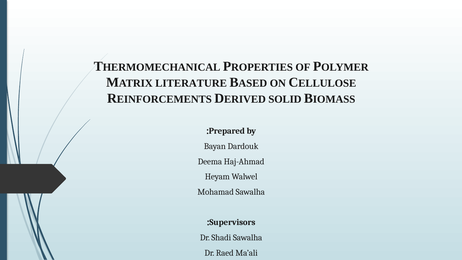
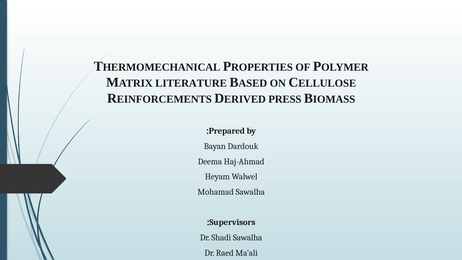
SOLID: SOLID -> PRESS (285, 99)
